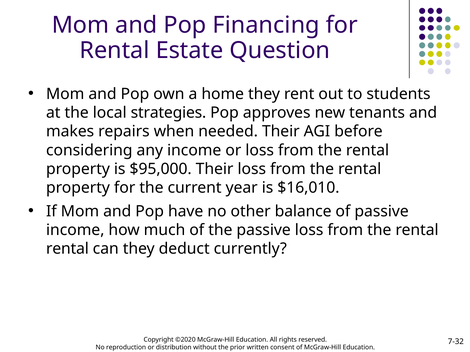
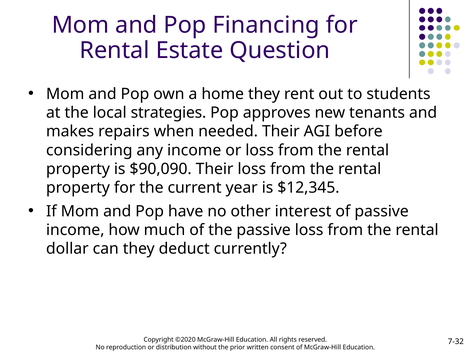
$95,000: $95,000 -> $90,090 (161, 169)
$16,010: $16,010 -> $12,345 (308, 188)
balance: balance -> interest (303, 212)
rental: rental -> dollar (67, 249)
